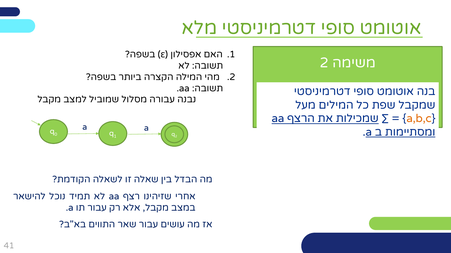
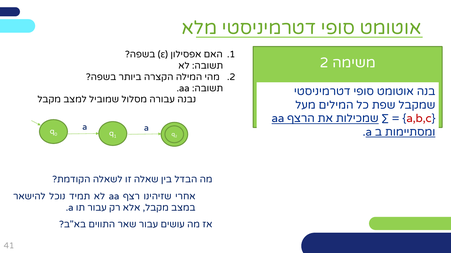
a,b,c colour: orange -> red (419, 119)
